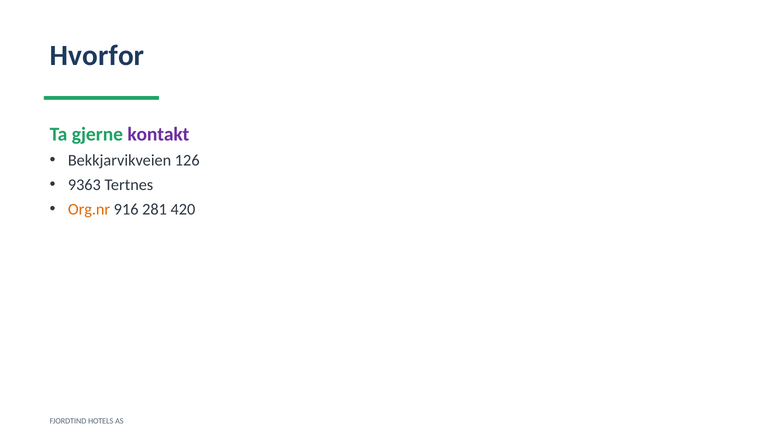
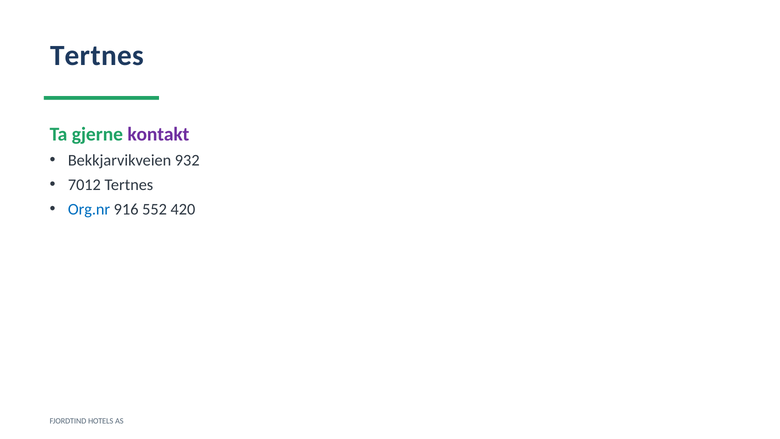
Hvorfor: Hvorfor -> Tertnes (97, 56)
126: 126 -> 932 (187, 160)
9363: 9363 -> 7012 (84, 185)
Org.nr colour: orange -> blue (89, 209)
281: 281 -> 552 (155, 209)
